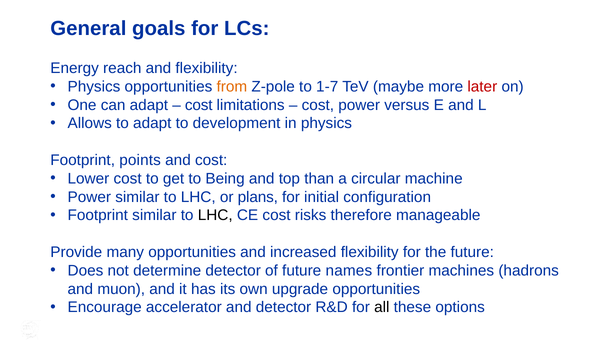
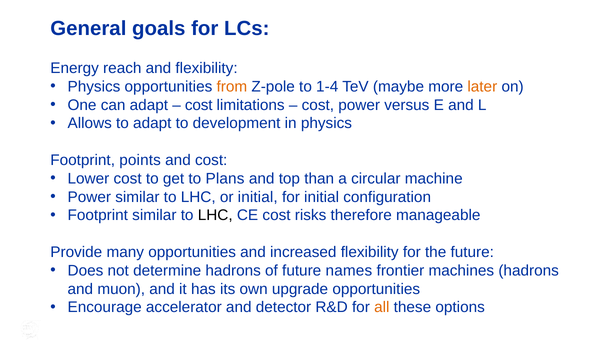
1-7: 1-7 -> 1-4 (327, 87)
later colour: red -> orange (482, 87)
Being: Being -> Plans (225, 179)
or plans: plans -> initial (258, 197)
determine detector: detector -> hadrons (233, 270)
all colour: black -> orange (382, 307)
